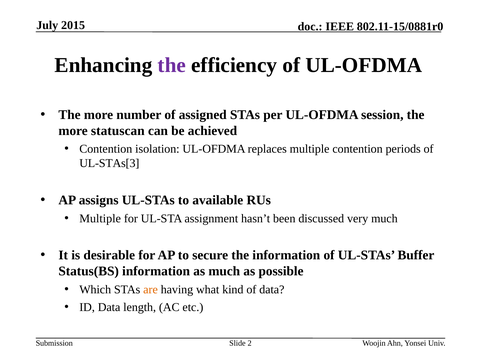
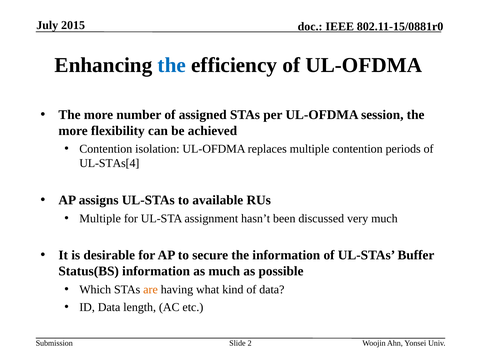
the colour: purple -> blue (172, 65)
statuscan: statuscan -> flexibility (118, 131)
UL-STAs[3: UL-STAs[3 -> UL-STAs[4 (109, 163)
